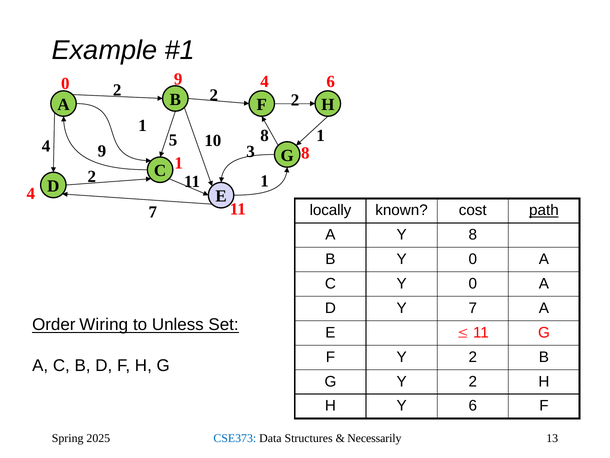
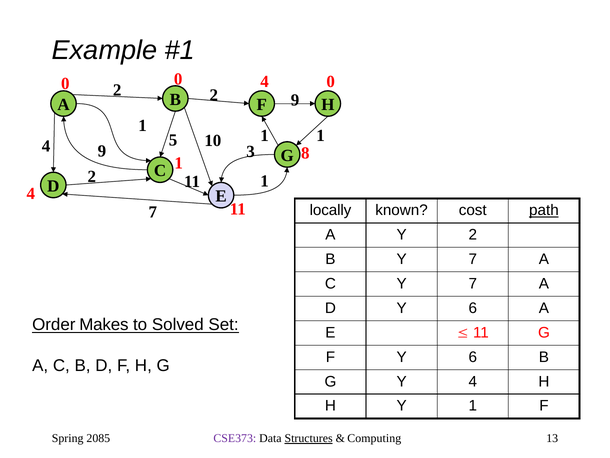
0 9: 9 -> 0 (178, 79)
4 6: 6 -> 0 (331, 82)
2 2 2: 2 -> 9 (295, 100)
10 8: 8 -> 1 (265, 136)
Y 8: 8 -> 2 (473, 235)
B Y 0: 0 -> 7 (473, 259)
C Y 0: 0 -> 7 (473, 283)
D Y 7: 7 -> 6 (473, 308)
Wiring: Wiring -> Makes (104, 324)
Unless: Unless -> Solved (178, 324)
F Y 2: 2 -> 6 (473, 357)
G Y 2: 2 -> 4 (473, 381)
Y 6: 6 -> 1 (473, 405)
2025: 2025 -> 2085 (98, 438)
CSE373 colour: blue -> purple (235, 438)
Structures underline: none -> present (309, 438)
Necessarily: Necessarily -> Computing (374, 438)
